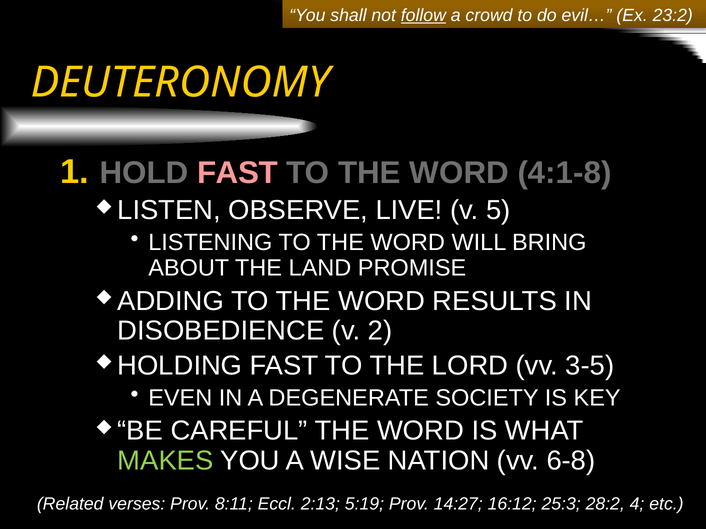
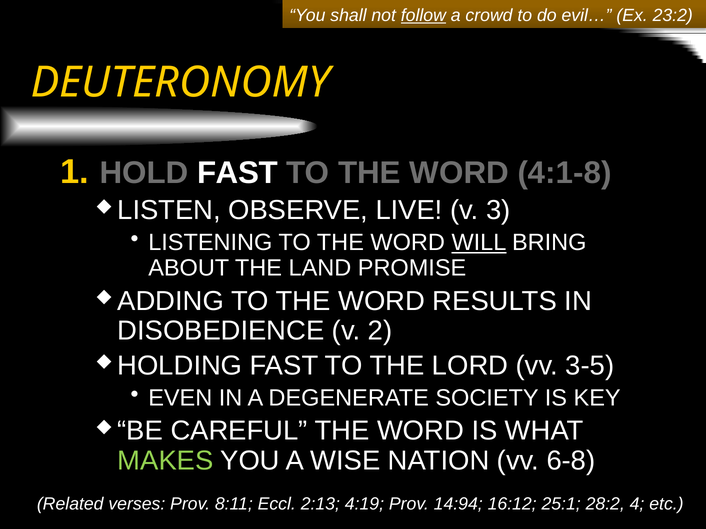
FAST colour: pink -> white (238, 173)
5: 5 -> 3 (498, 211)
WILL underline: none -> present (479, 243)
5:19: 5:19 -> 4:19 (364, 504)
14:27: 14:27 -> 14:94 (458, 504)
25:3: 25:3 -> 25:1 (561, 504)
